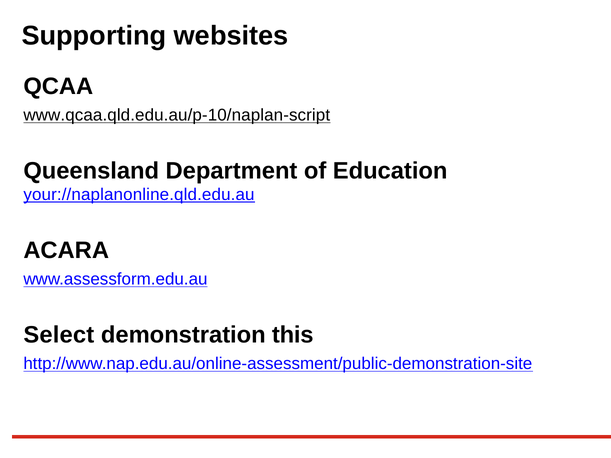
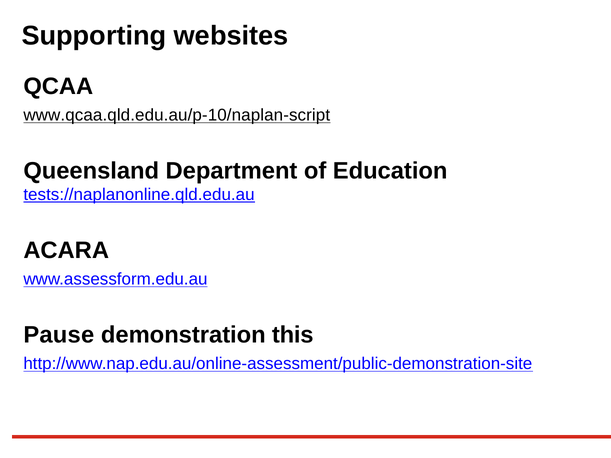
your://naplanonline.qld.edu.au: your://naplanonline.qld.edu.au -> tests://naplanonline.qld.edu.au (139, 195)
Select: Select -> Pause (59, 335)
